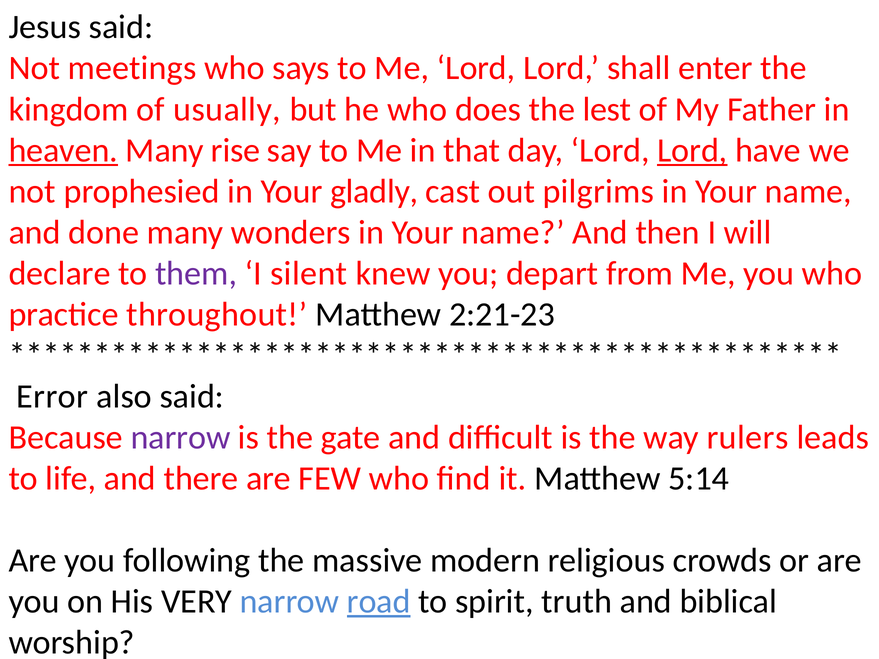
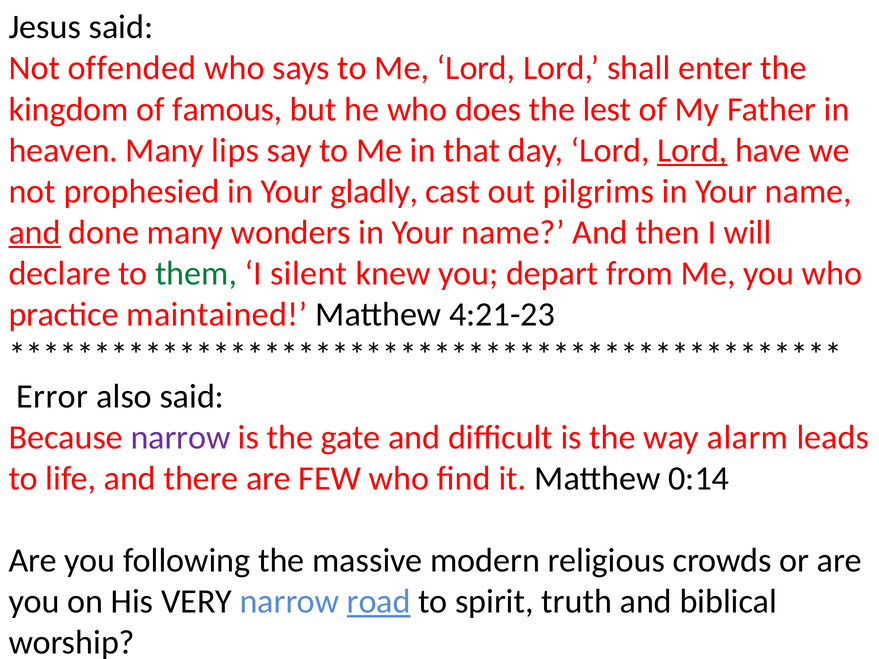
meetings: meetings -> offended (132, 68)
usually: usually -> famous (227, 109)
heaven underline: present -> none (63, 150)
rise: rise -> lips (235, 150)
and underline: none -> present (35, 232)
them colour: purple -> green (196, 273)
throughout: throughout -> maintained (217, 315)
2:21-23: 2:21-23 -> 4:21-23 (502, 315)
rulers: rulers -> alarm (748, 438)
5:14: 5:14 -> 0:14 (699, 479)
